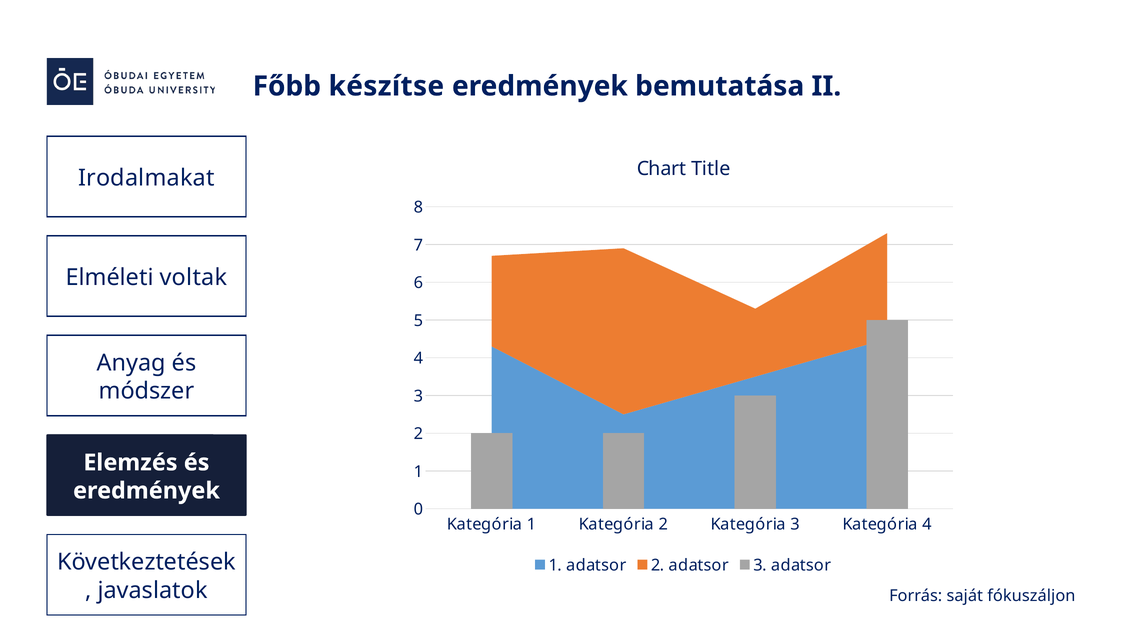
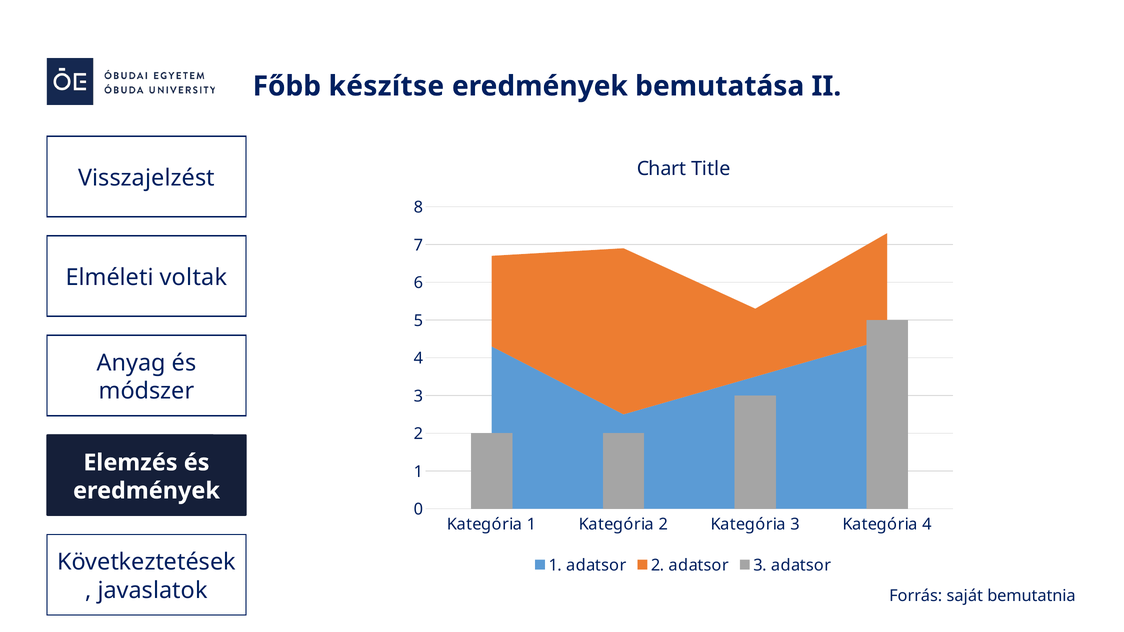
Irodalmakat: Irodalmakat -> Visszajelzést (146, 178)
fókuszáljon: fókuszáljon -> bemutatnia (1031, 596)
